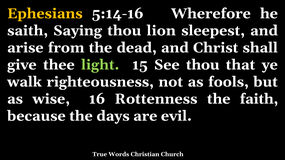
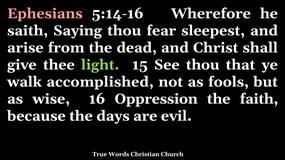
Ephesians colour: yellow -> pink (45, 14)
lion: lion -> fear (161, 31)
righteousness: righteousness -> accomplished (100, 82)
Rottenness: Rottenness -> Oppression (156, 99)
